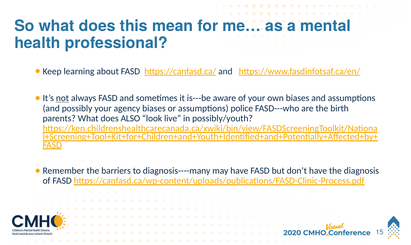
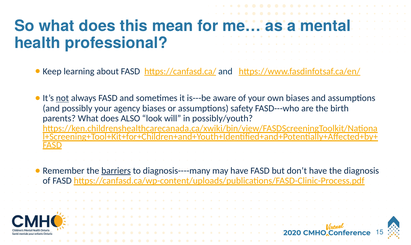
police: police -> safety (242, 108)
live: live -> will (173, 118)
barriers underline: none -> present (116, 170)
